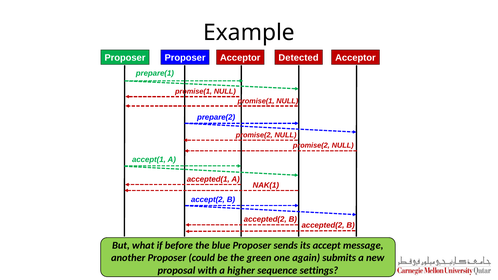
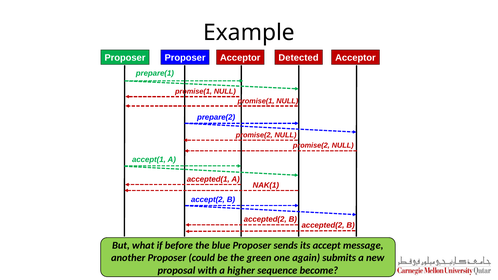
settings: settings -> become (319, 270)
